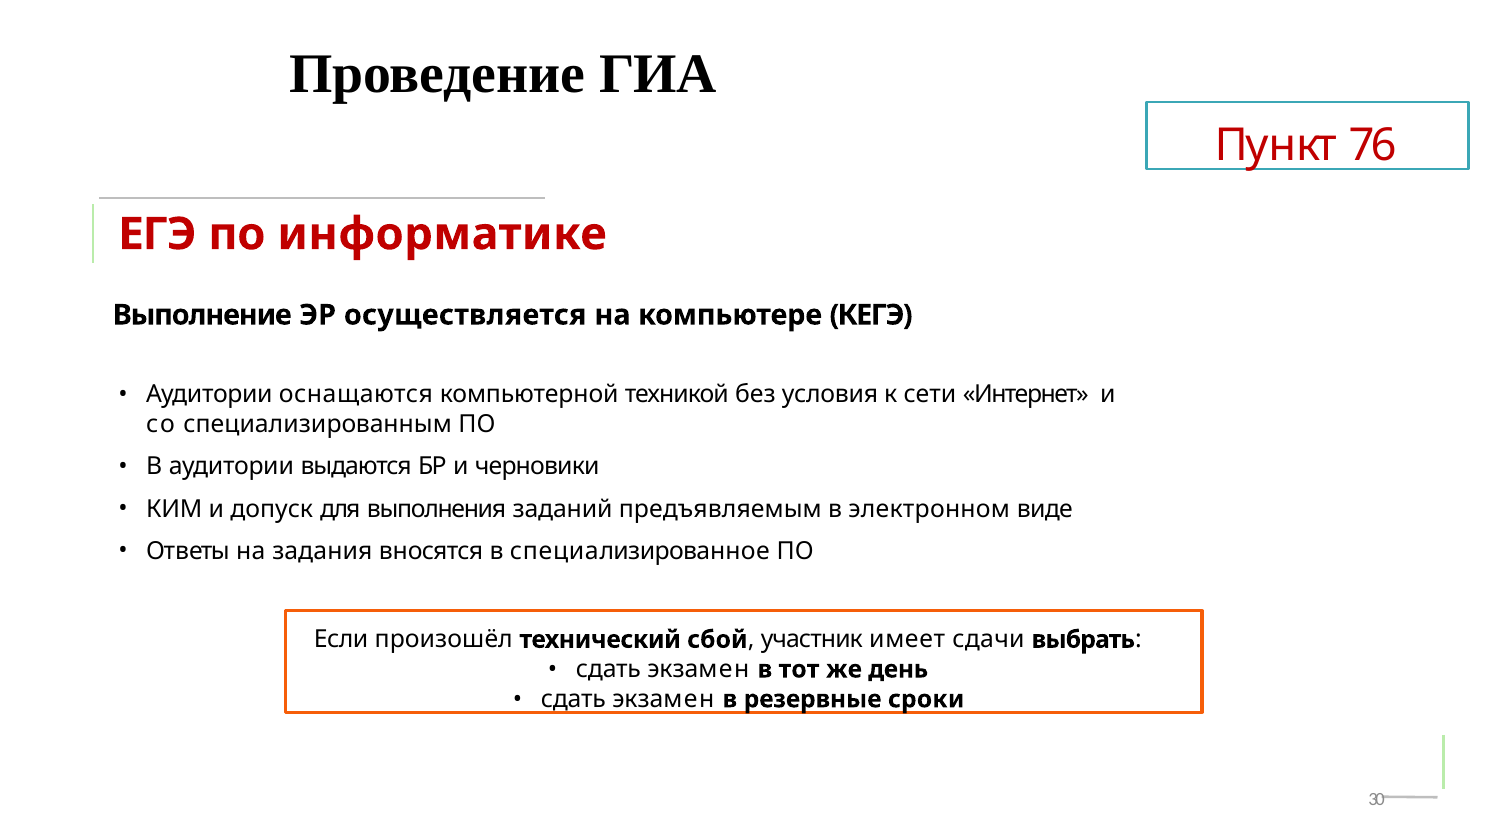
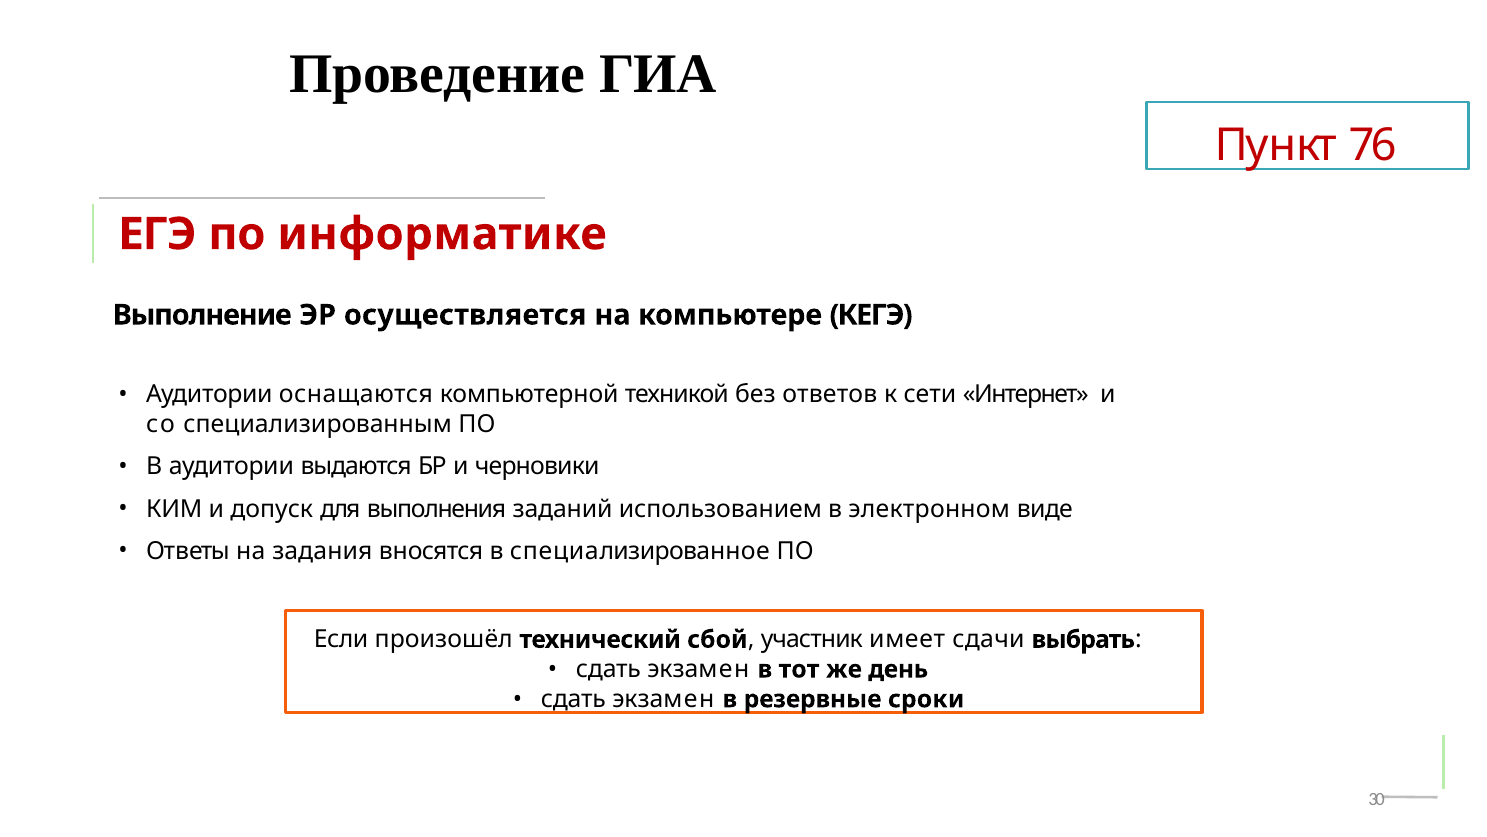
условия: условия -> ответов (830, 395)
предъявляемым: предъявляемым -> использованием (720, 508)
